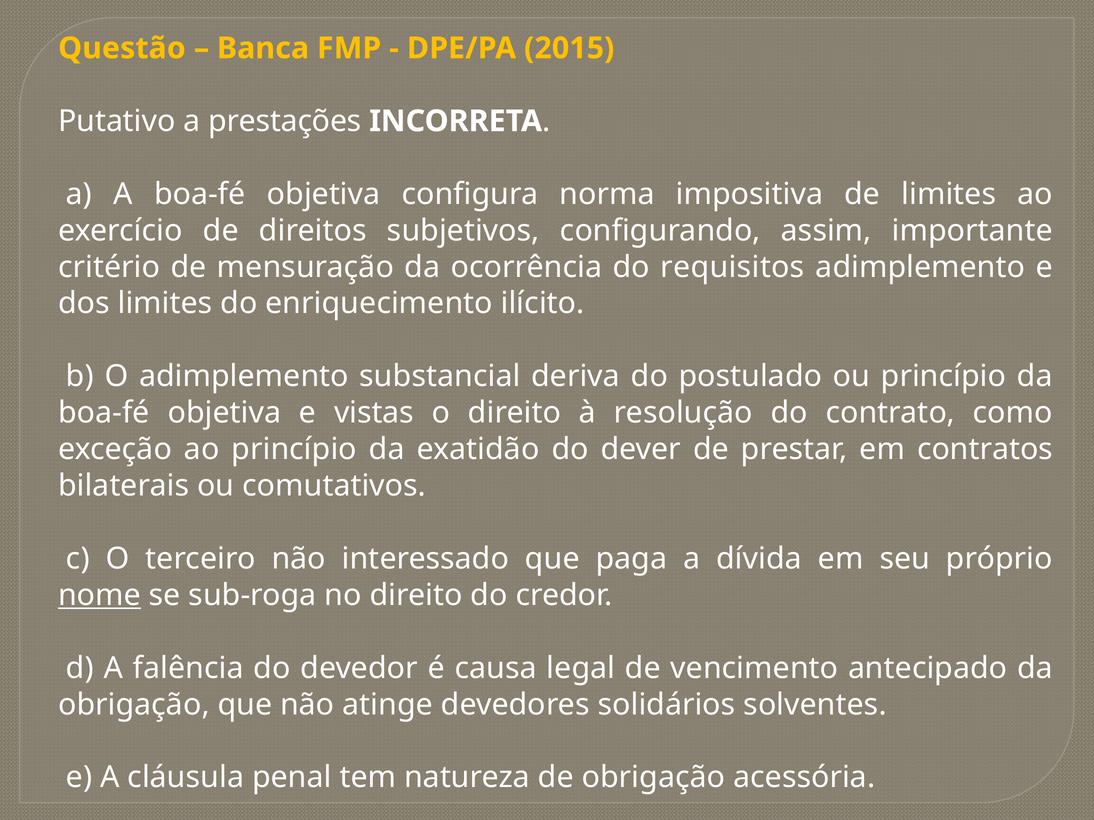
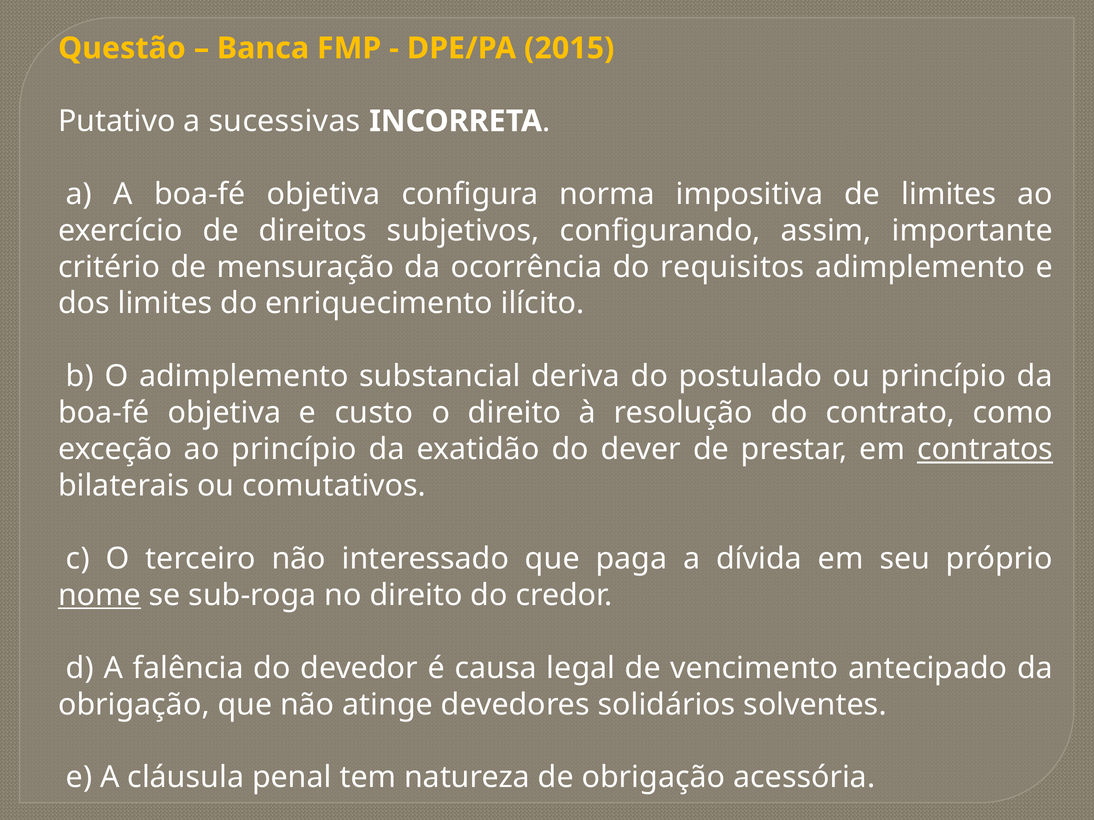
prestações: prestações -> sucessivas (285, 121)
vistas: vistas -> custo (374, 413)
contratos underline: none -> present (985, 450)
